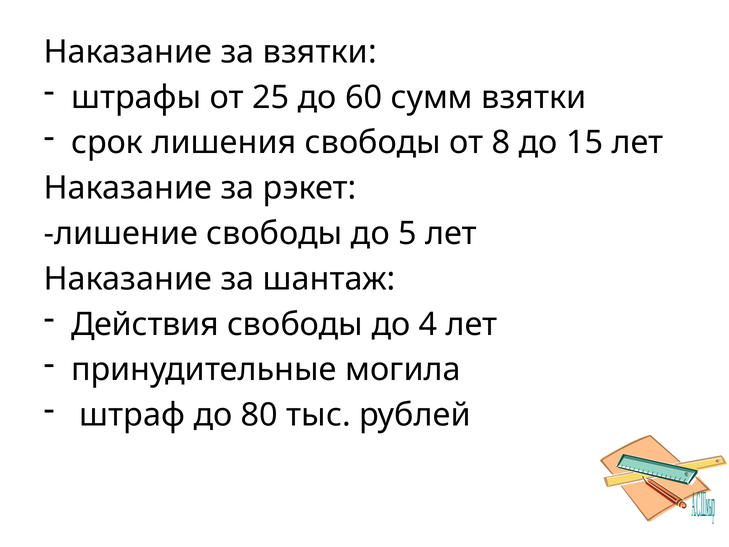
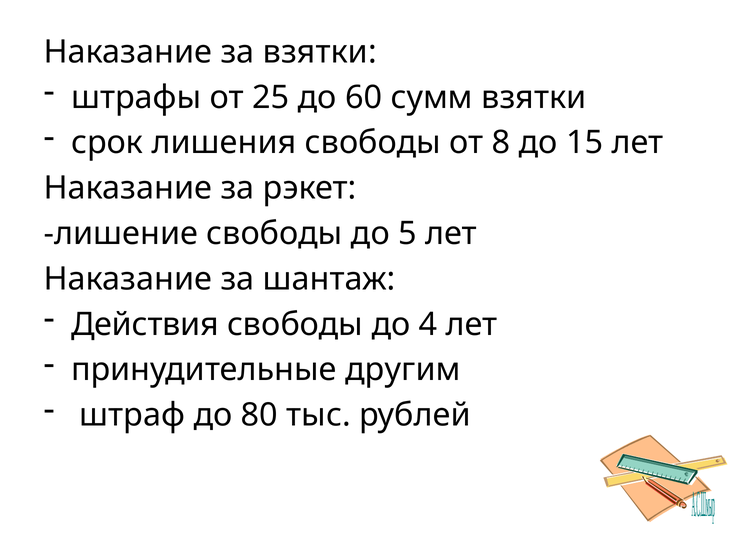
могила: могила -> другим (403, 370)
